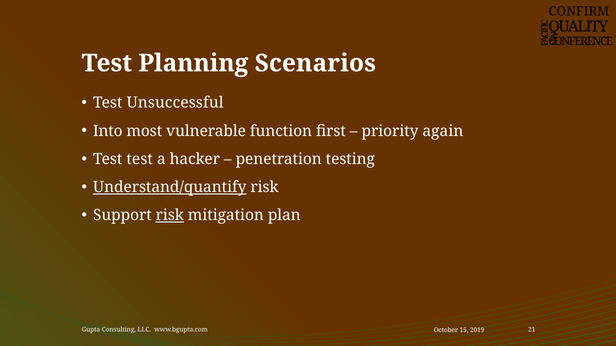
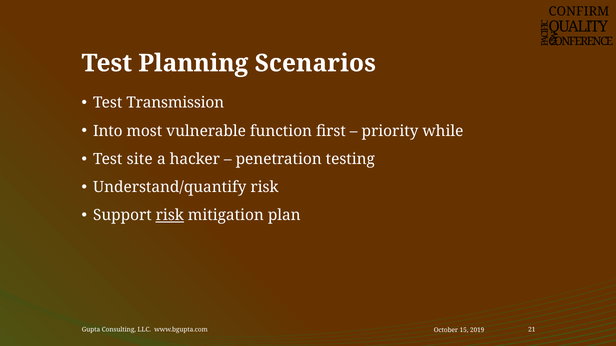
Unsuccessful: Unsuccessful -> Transmission (175, 103)
again: again -> while (443, 131)
Test test: test -> site (140, 159)
Understand/quantify underline: present -> none (170, 188)
